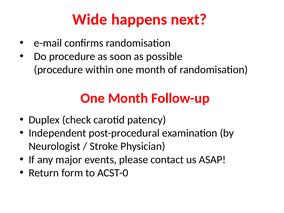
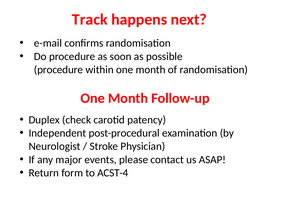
Wide: Wide -> Track (90, 19)
ACST-0: ACST-0 -> ACST-4 (113, 173)
